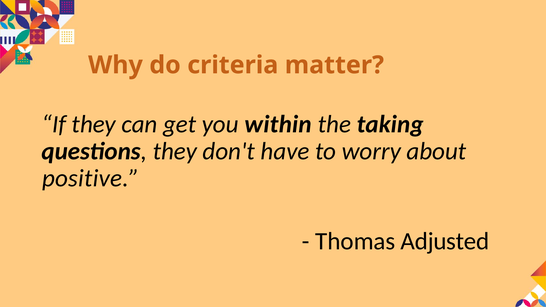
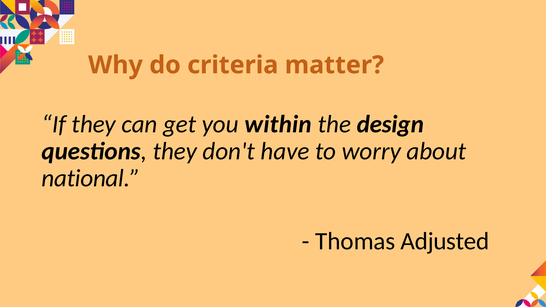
taking: taking -> design (390, 124)
positive: positive -> national (91, 178)
